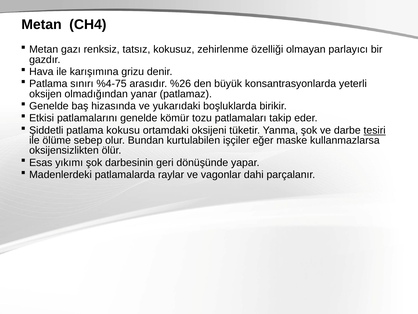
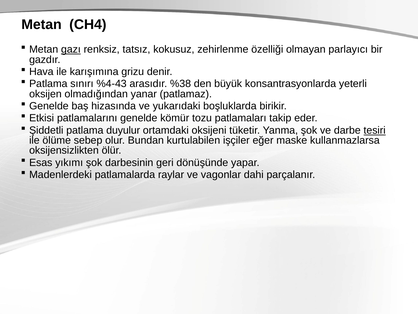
gazı underline: none -> present (71, 49)
%4-75: %4-75 -> %4-43 (112, 84)
%26: %26 -> %38 (181, 84)
kokusu: kokusu -> duyulur (123, 130)
